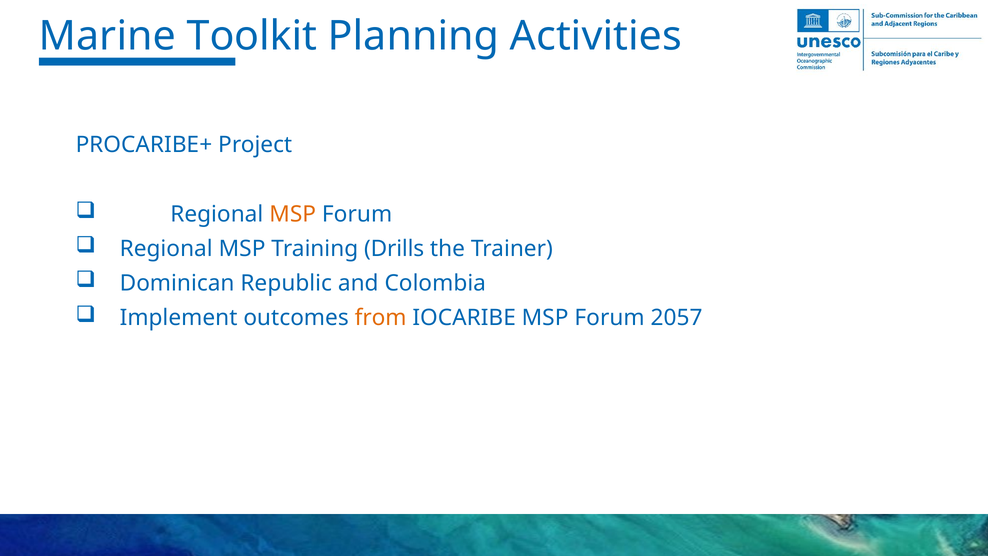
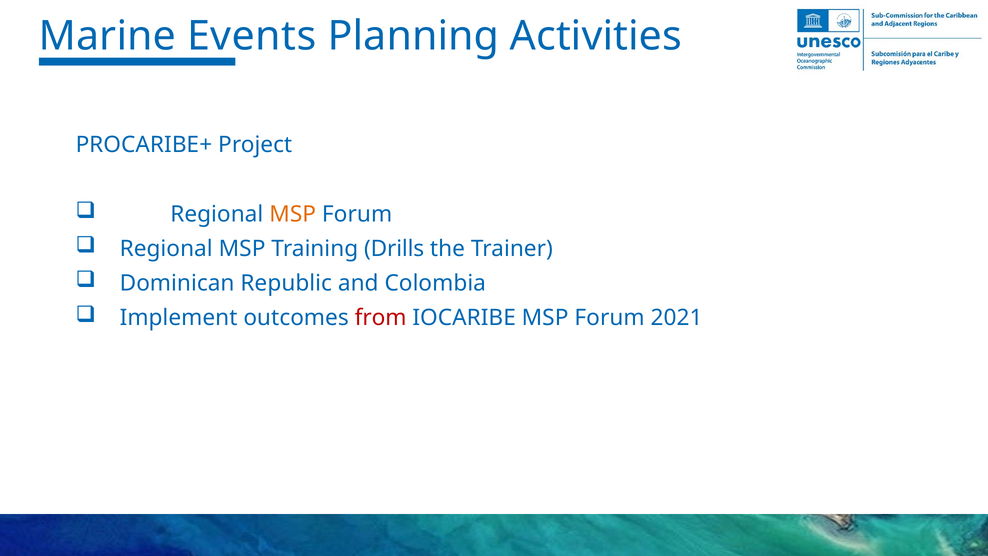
Toolkit: Toolkit -> Events (252, 36)
from colour: orange -> red (381, 318)
2057: 2057 -> 2021 (677, 318)
